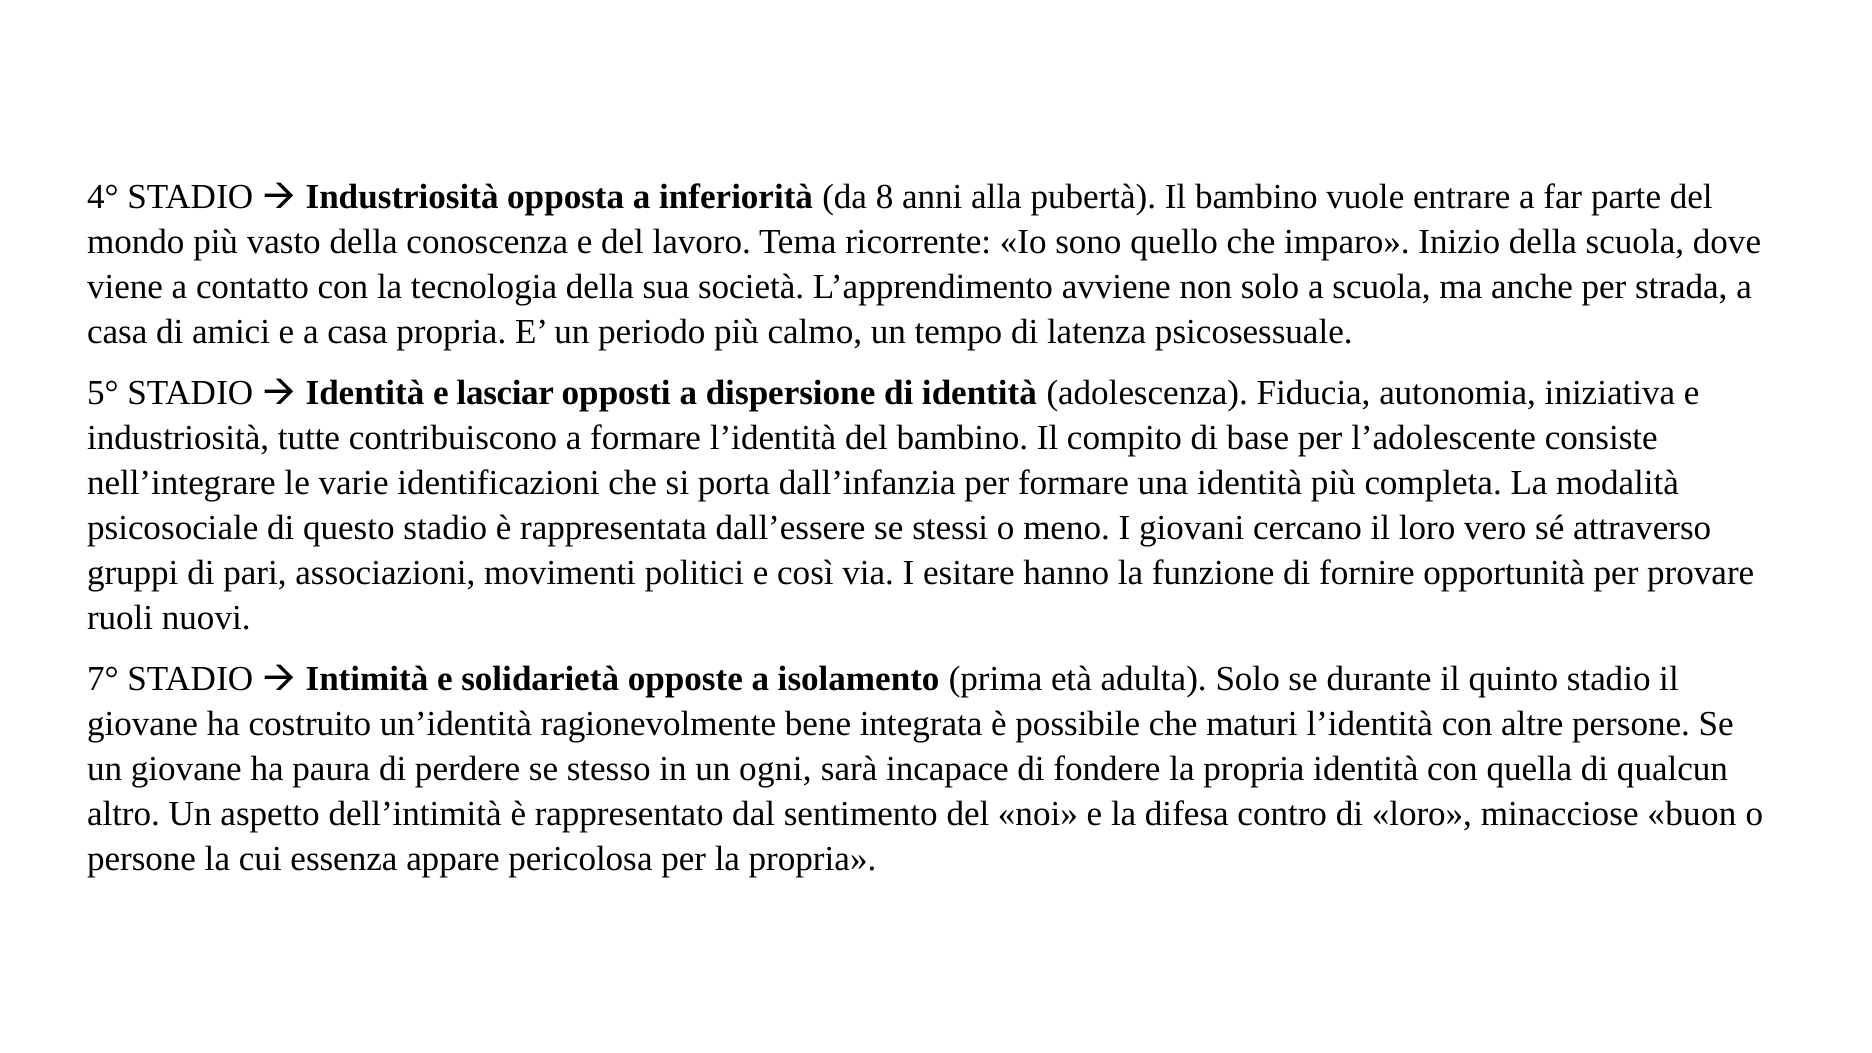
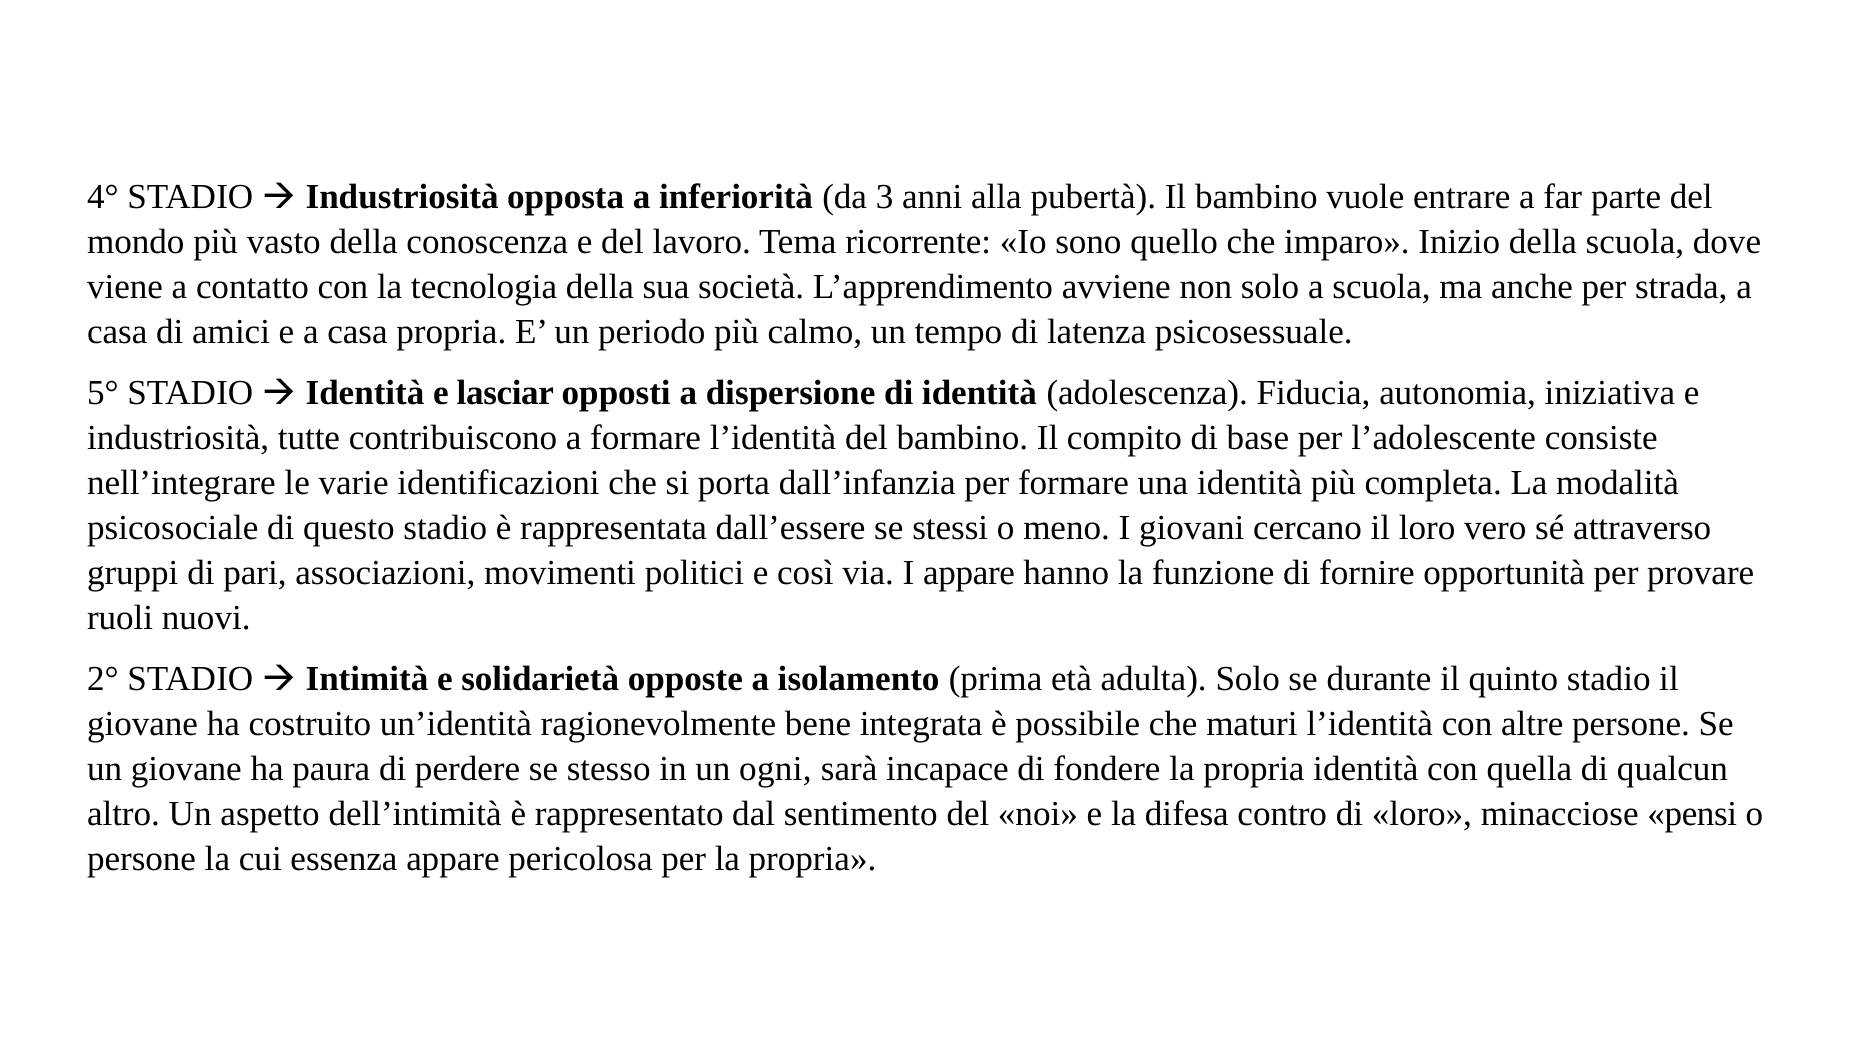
8: 8 -> 3 (885, 197)
I esitare: esitare -> appare (969, 573)
7°: 7° -> 2° (103, 679)
buon: buon -> pensi (1692, 814)
